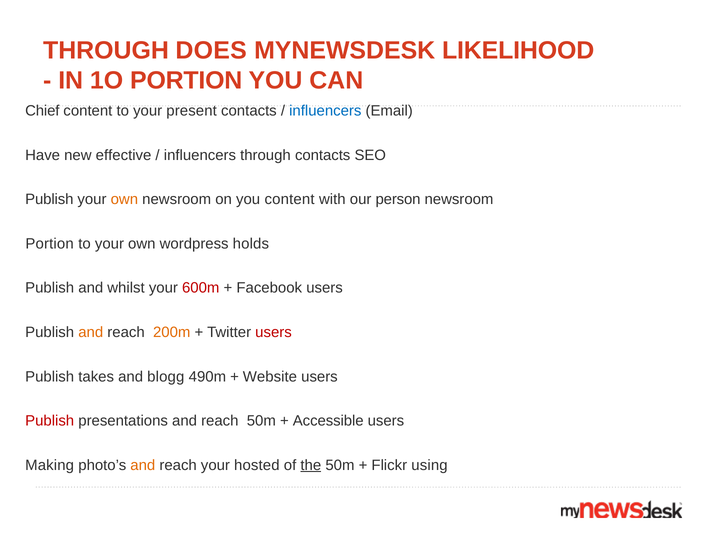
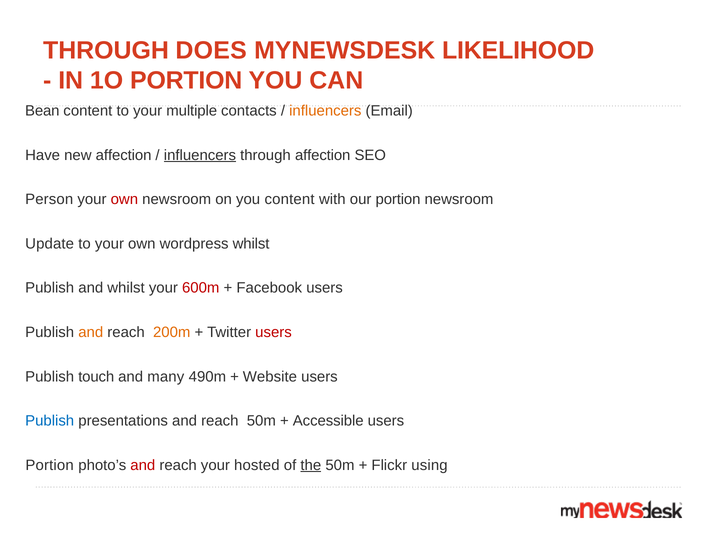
Chief: Chief -> Bean (42, 111)
present: present -> multiple (192, 111)
influencers colour: blue -> orange (325, 111)
new effective: effective -> affection (124, 155)
influencers underline: none -> present (200, 155)
through contacts: contacts -> affection (323, 155)
Publish: Publish -> Person (49, 199)
own colour: orange -> red (124, 199)
our person: person -> portion (398, 199)
Portion: Portion -> Update (50, 243)
wordpress holds: holds -> whilst (251, 243)
takes: takes -> touch (96, 376)
blogg: blogg -> many (166, 376)
Publish colour: red -> blue (50, 421)
Making: Making -> Portion (50, 465)
and colour: orange -> red (143, 465)
